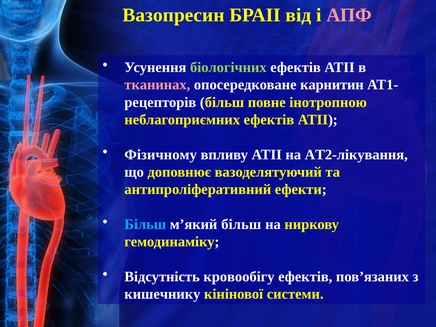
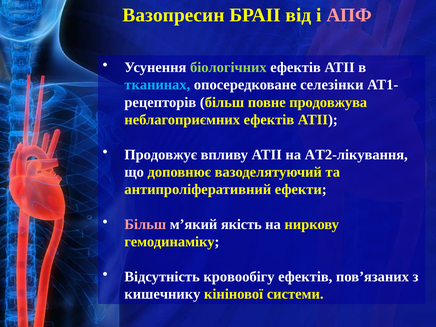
тканинах colour: pink -> light blue (157, 85)
карнитин: карнитин -> селезінки (332, 85)
інотропною: інотропною -> продовжува (328, 102)
Фізичному: Фізичному -> Продовжує (161, 155)
Більш colour: light blue -> pink (145, 224)
м’який більш: більш -> якість (241, 224)
